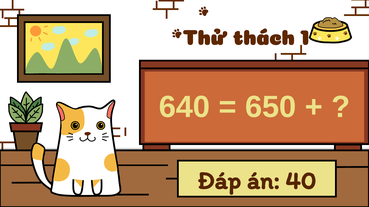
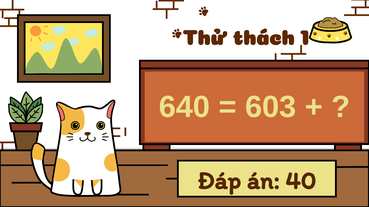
650: 650 -> 603 (271, 107)
